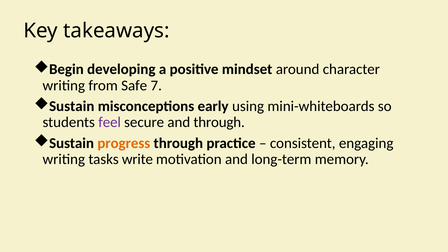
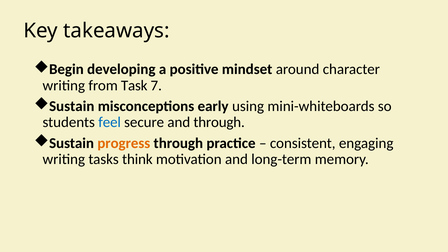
Safe: Safe -> Task (134, 85)
feel colour: purple -> blue (110, 122)
write: write -> think (137, 159)
